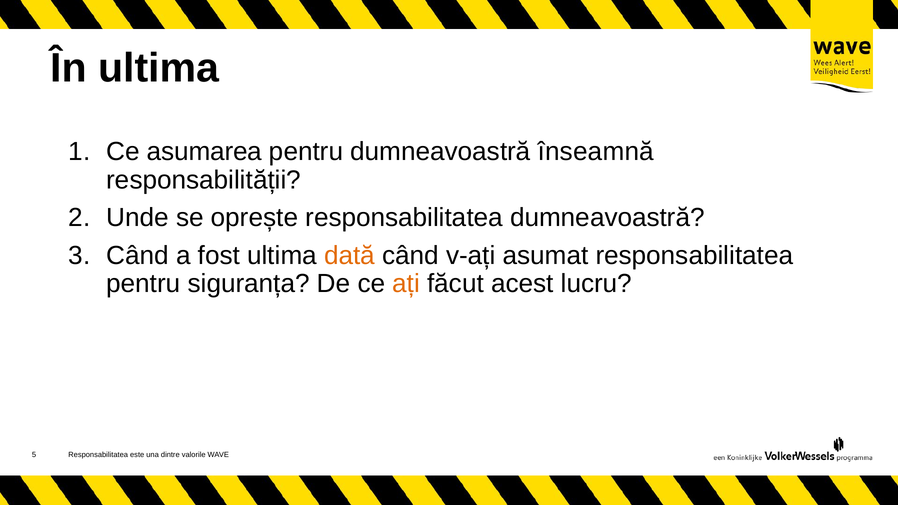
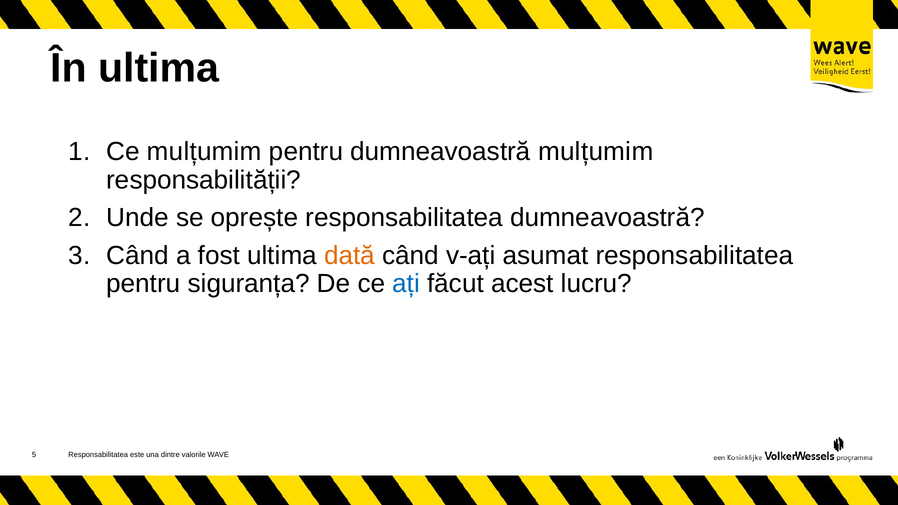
Ce asumarea: asumarea -> mulțumim (204, 152)
dumneavoastră înseamnă: înseamnă -> mulțumim (596, 152)
ați colour: orange -> blue (406, 284)
